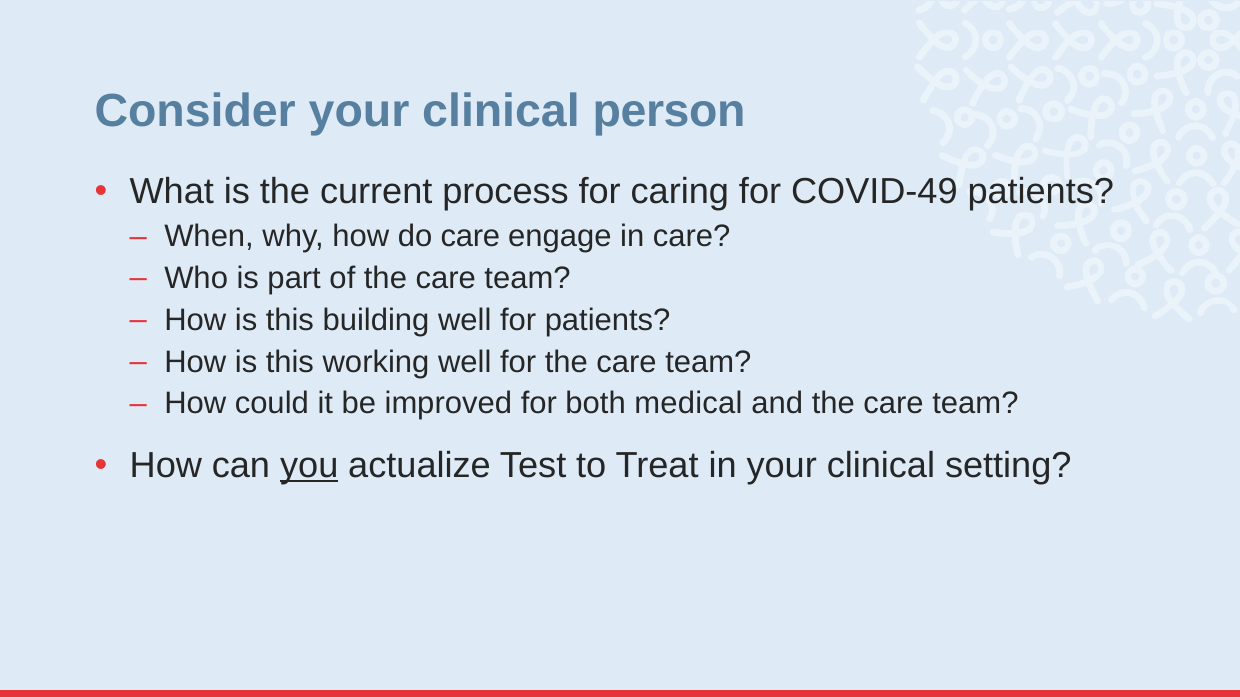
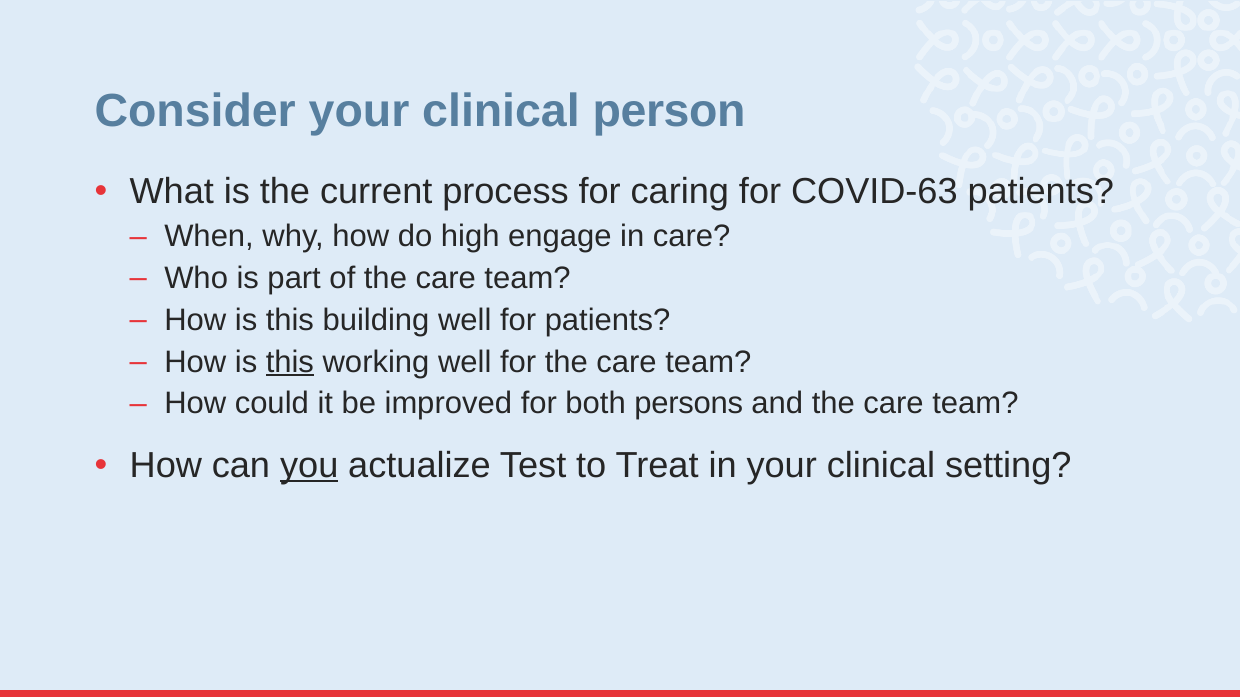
COVID-49: COVID-49 -> COVID-63 (874, 192)
do care: care -> high (470, 237)
this underline: none -> present (290, 362)
medical: medical -> persons (689, 404)
